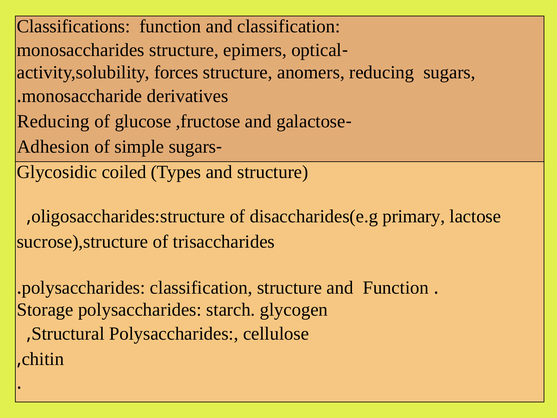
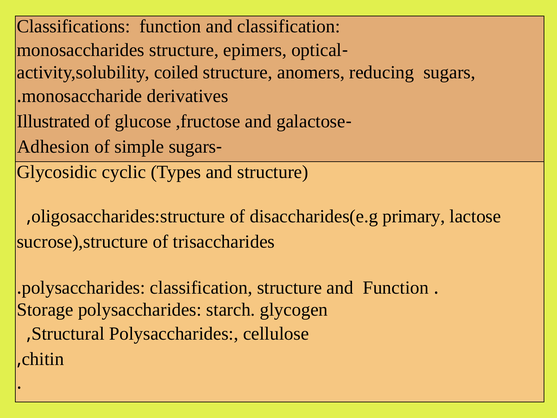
forces: forces -> coiled (176, 72)
Reducing: Reducing -> Illustrated (54, 121)
coiled: coiled -> cyclic (124, 172)
